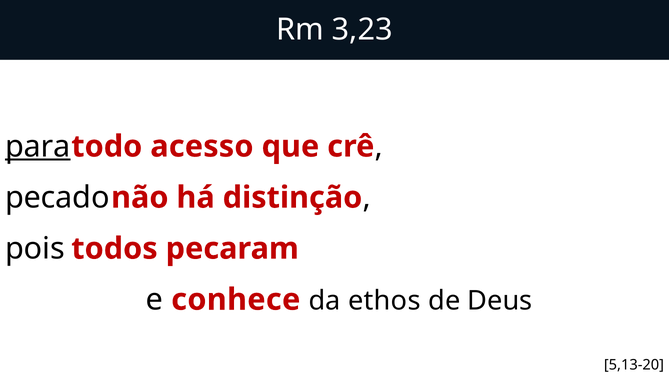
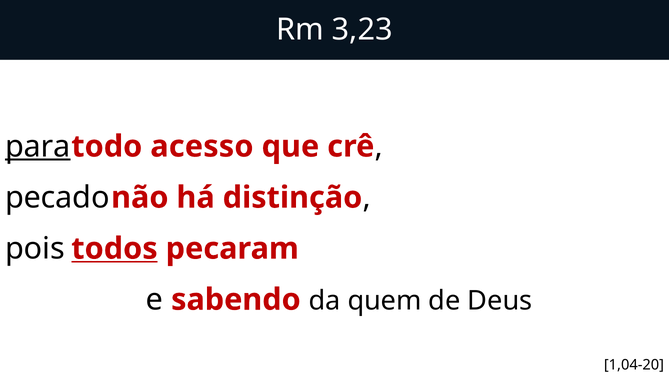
todos underline: none -> present (114, 249)
conhece: conhece -> sabendo (236, 300)
ethos: ethos -> quem (385, 301)
5,13-20: 5,13-20 -> 1,04-20 (634, 365)
